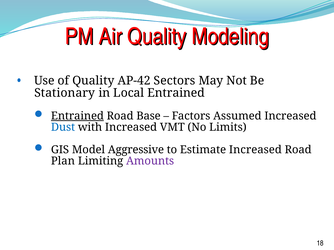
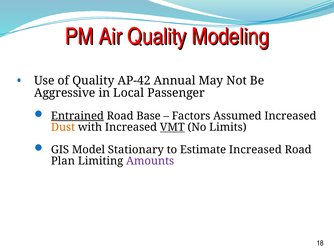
Sectors: Sectors -> Annual (175, 81)
Stationary: Stationary -> Aggressive (65, 93)
Local Entrained: Entrained -> Passenger (176, 93)
Dust colour: blue -> orange (63, 127)
VMT underline: none -> present (172, 127)
Aggressive: Aggressive -> Stationary (136, 150)
